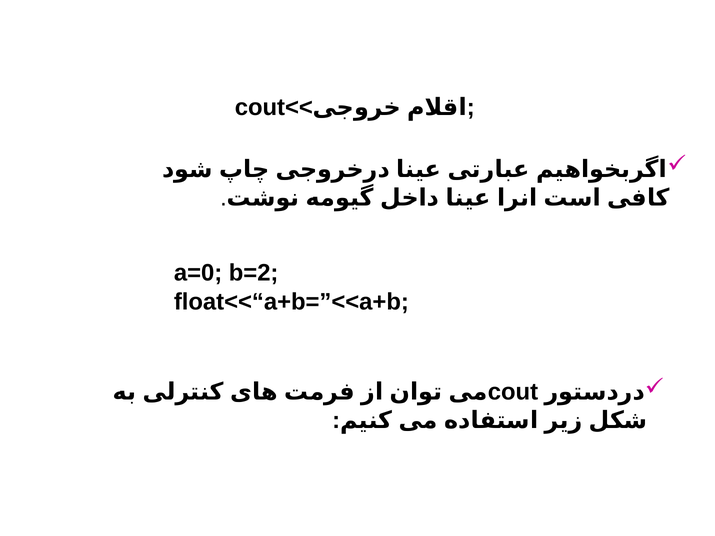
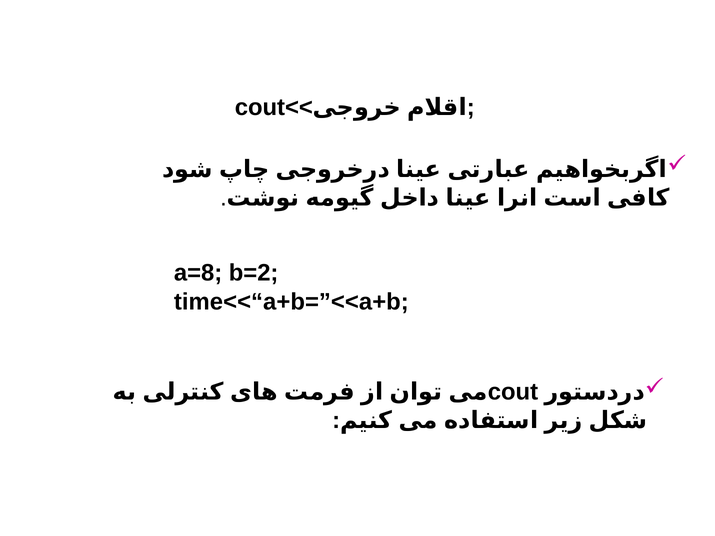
a=0: a=0 -> a=8 (198, 273)
float<<“a+b=”<<a+b: float<<“a+b=”<<a+b -> time<<“a+b=”<<a+b (291, 302)
